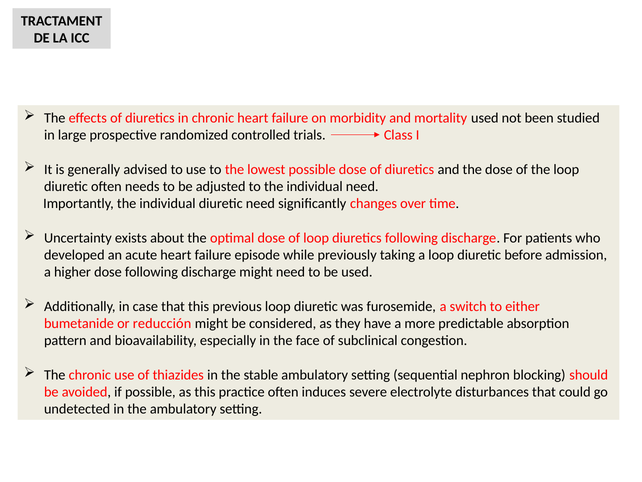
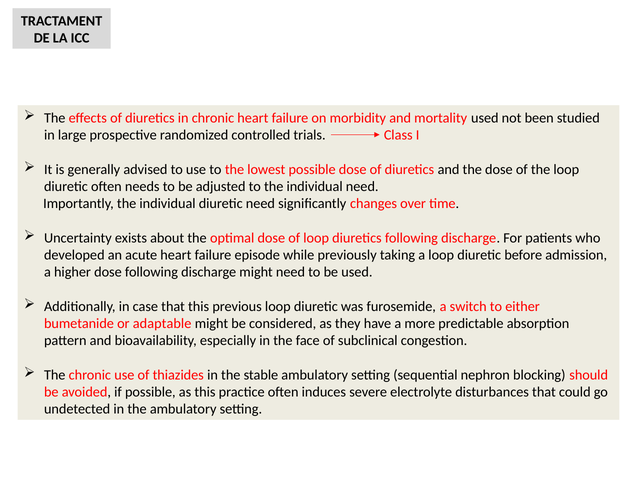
reducción: reducción -> adaptable (162, 323)
